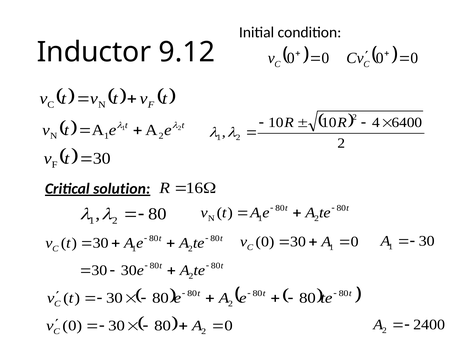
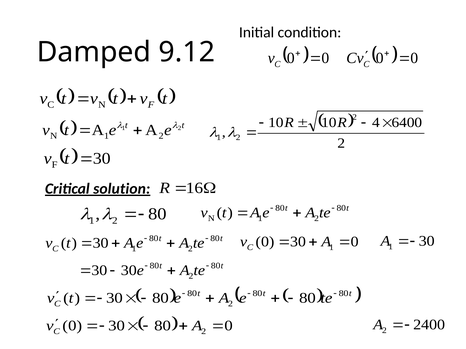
Inductor: Inductor -> Damped (94, 52)
